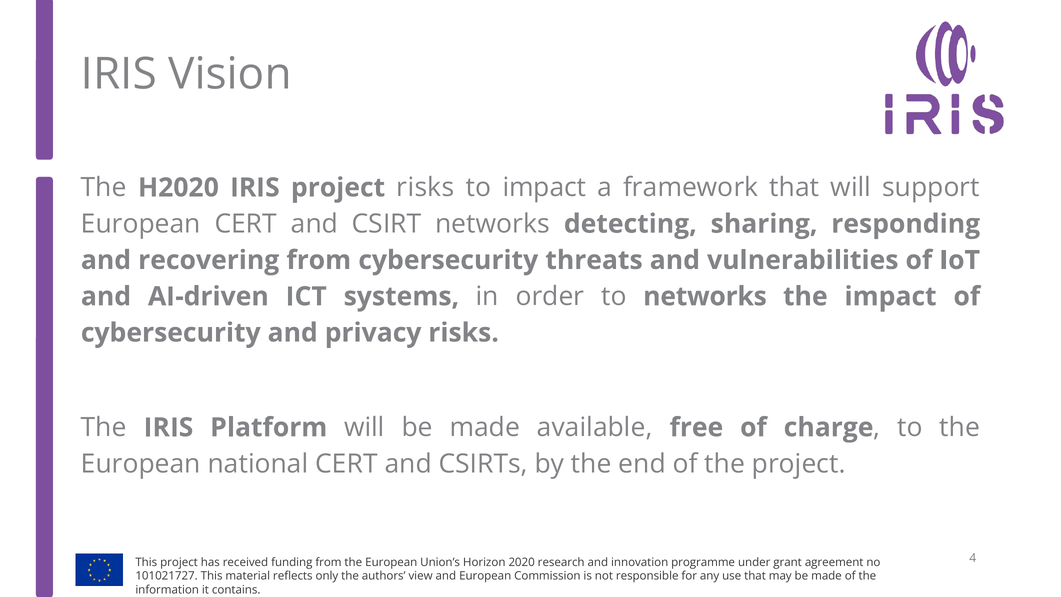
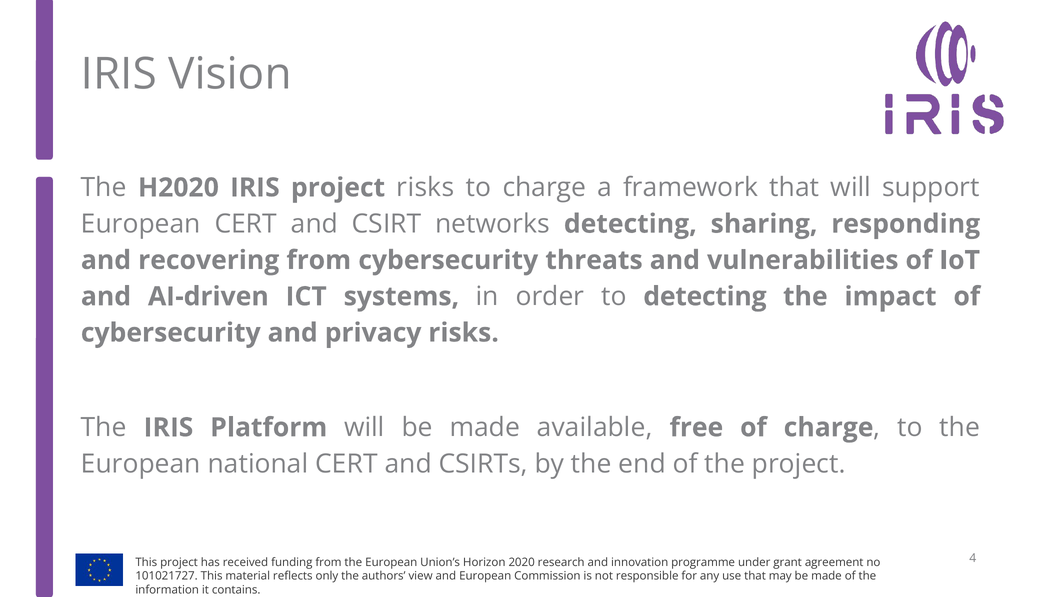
to impact: impact -> charge (544, 188)
to networks: networks -> detecting (705, 296)
